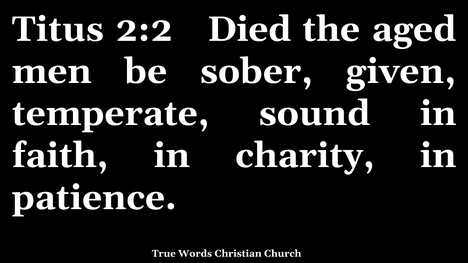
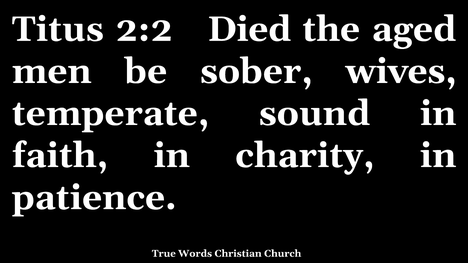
given: given -> wives (401, 71)
